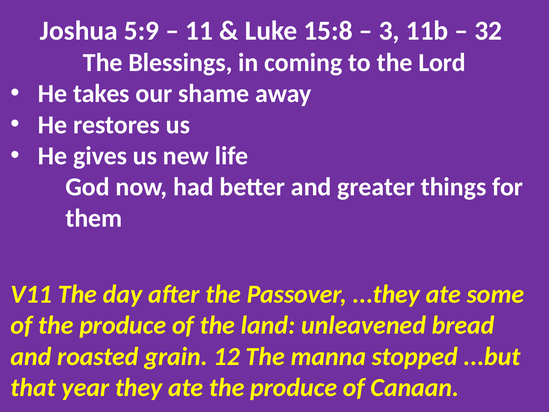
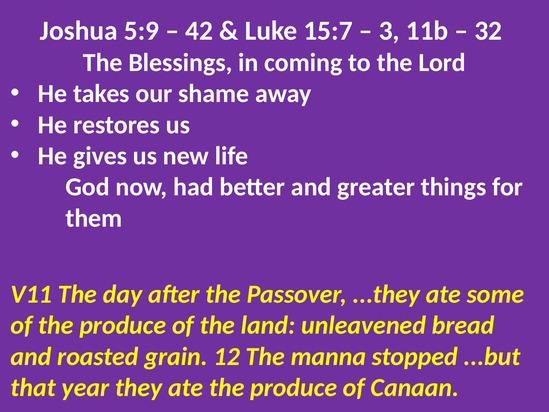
11: 11 -> 42 (199, 31)
15:8: 15:8 -> 15:7 (328, 31)
